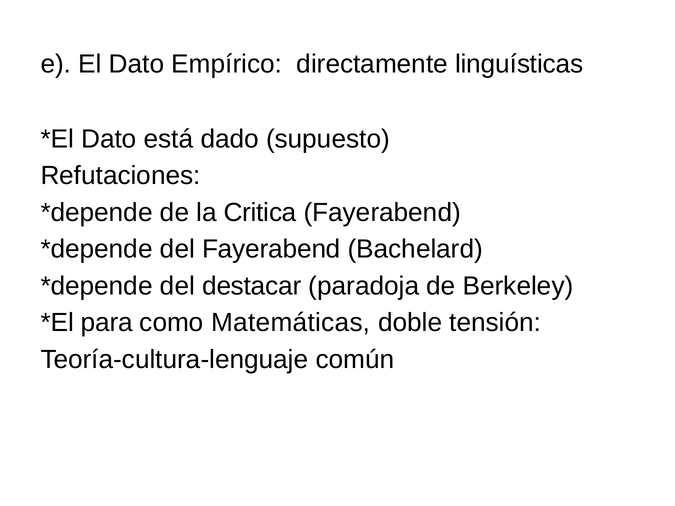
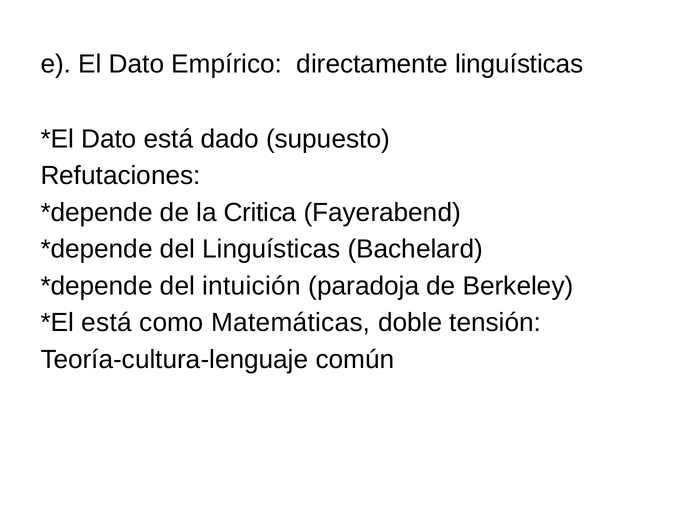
del Fayerabend: Fayerabend -> Linguísticas (271, 249)
destacar: destacar -> intuición (252, 286)
para: para -> está (107, 323)
